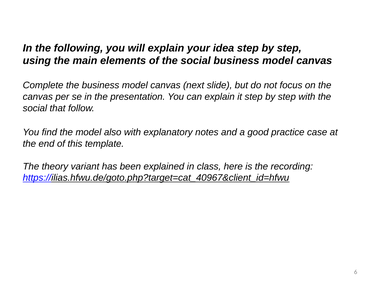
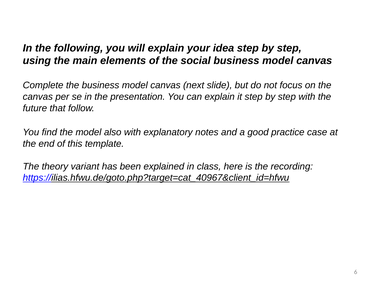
social: social -> future (35, 108)
